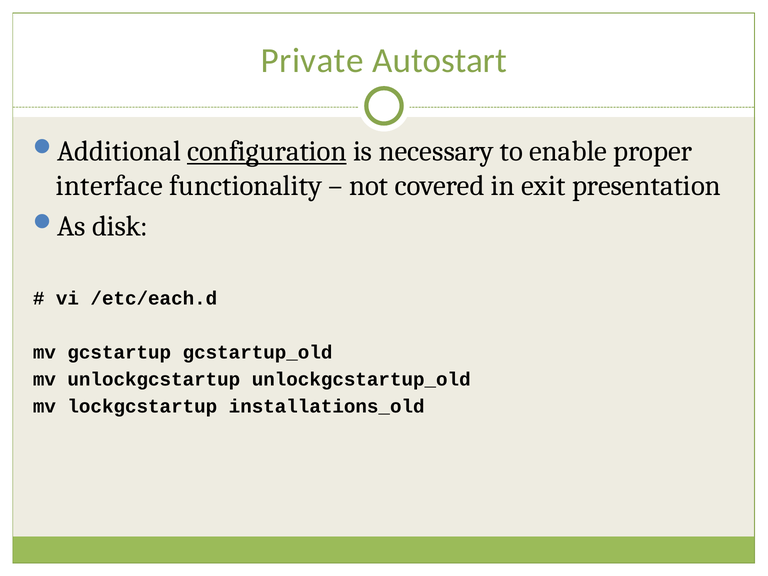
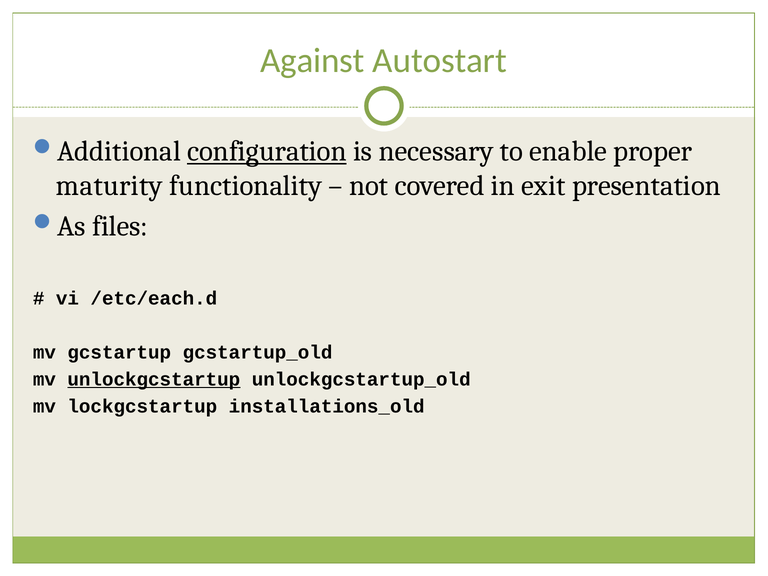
Private: Private -> Against (313, 60)
interface: interface -> maturity (109, 186)
disk: disk -> files (120, 226)
unlockgcstartup underline: none -> present (154, 379)
